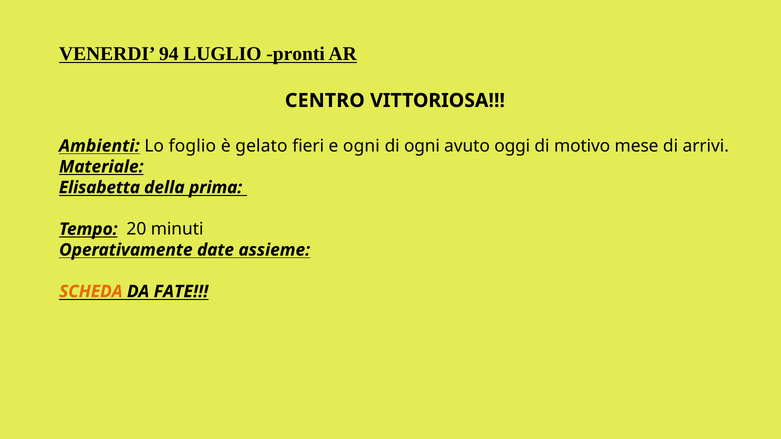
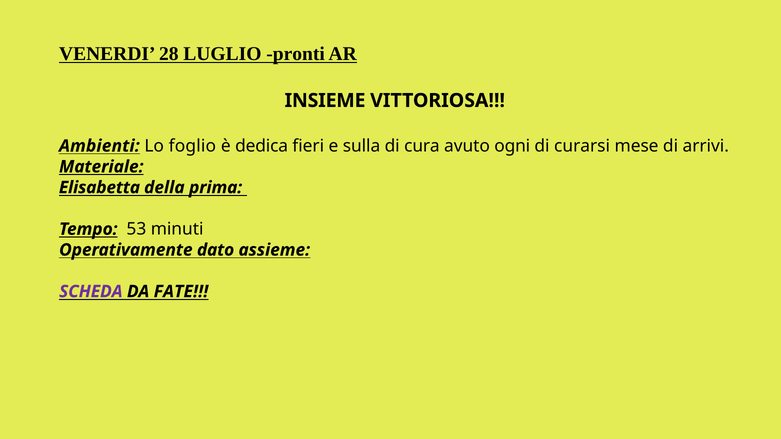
94: 94 -> 28 (169, 54)
CENTRO: CENTRO -> INSIEME (325, 101)
gelato: gelato -> dedica (262, 146)
e ogni: ogni -> sulla (362, 146)
di ogni: ogni -> cura (422, 146)
oggi: oggi -> ogni (512, 146)
motivo: motivo -> curarsi (582, 146)
20: 20 -> 53 (136, 229)
date: date -> dato (216, 250)
SCHEDA colour: orange -> purple (91, 292)
